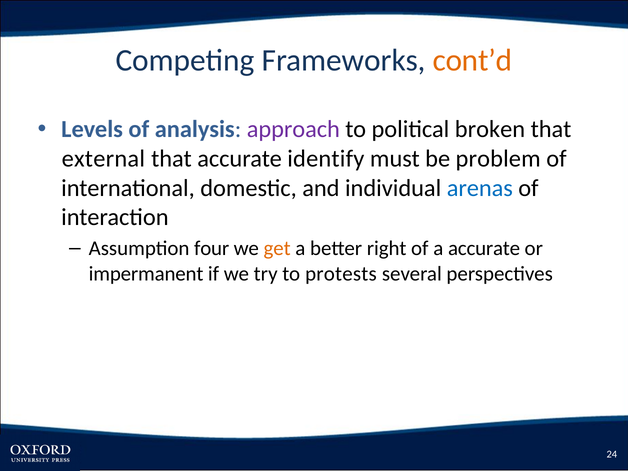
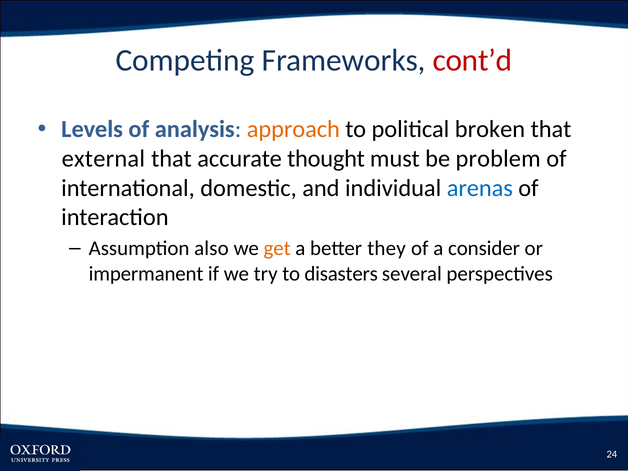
cont’d colour: orange -> red (473, 60)
approach colour: purple -> orange (293, 129)
identify: identify -> thought (326, 159)
four: four -> also (211, 249)
right: right -> they (387, 249)
a accurate: accurate -> consider (484, 249)
protests: protests -> disasters (341, 274)
